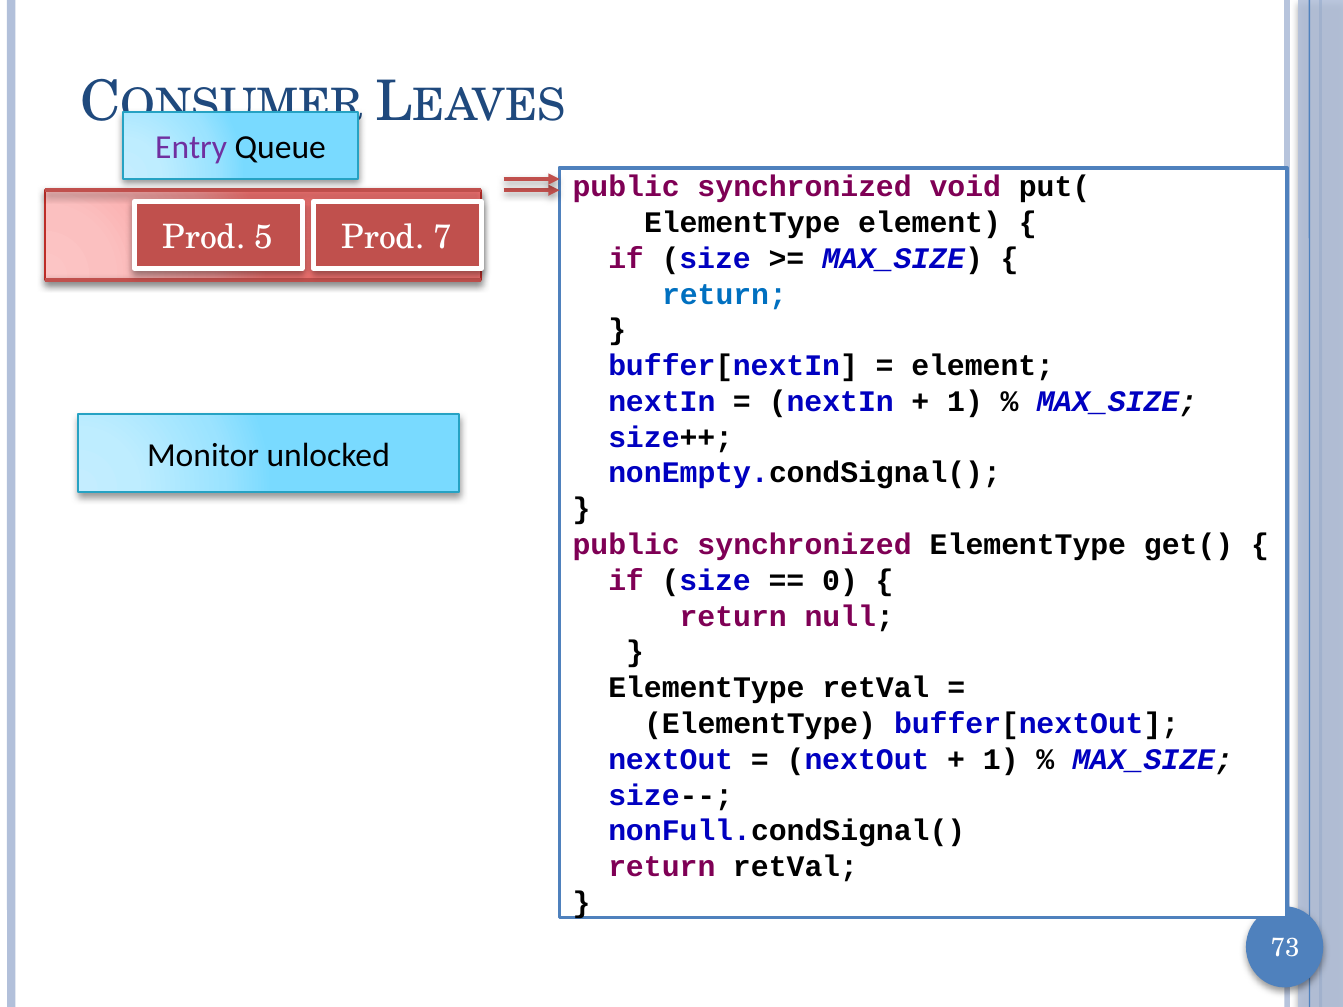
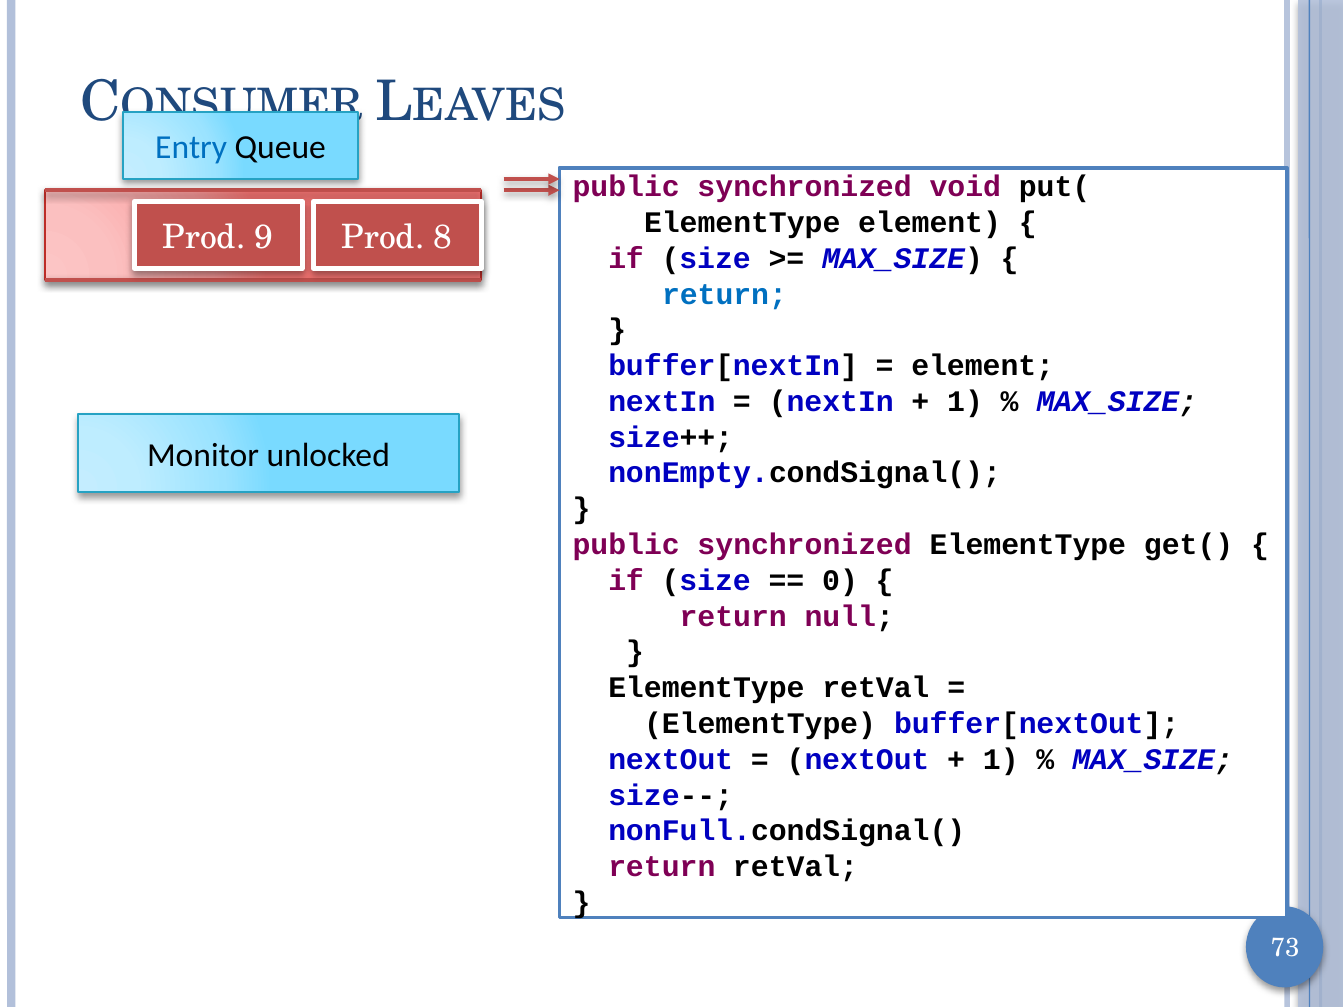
Entry colour: purple -> blue (191, 148)
5: 5 -> 9 (264, 237)
7: 7 -> 8 (443, 237)
